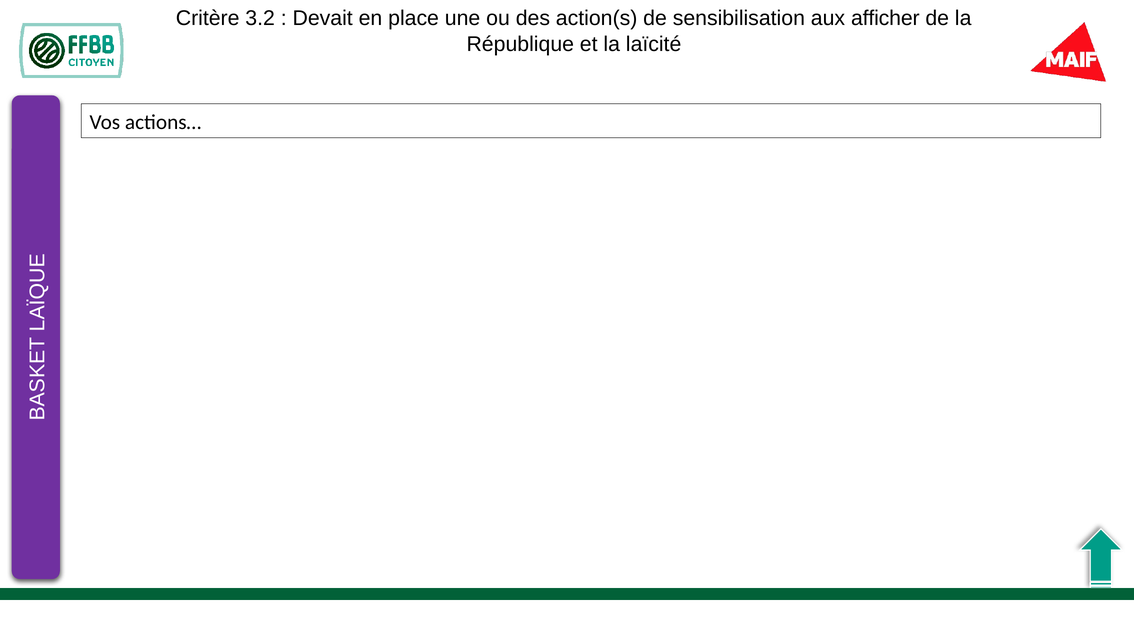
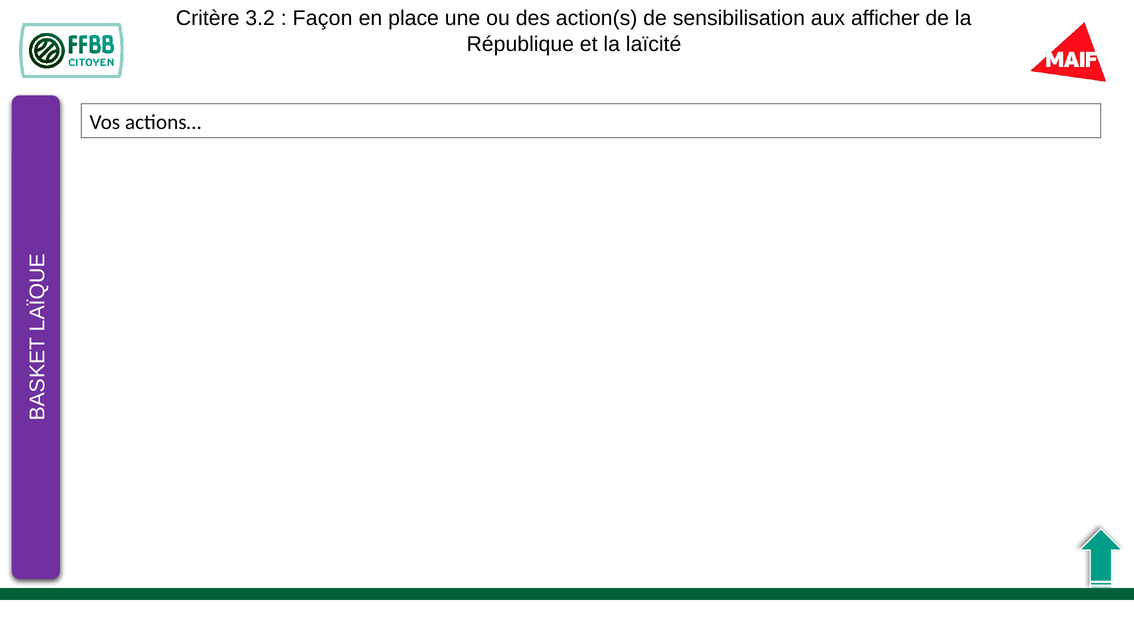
Devait: Devait -> Façon (323, 18)
